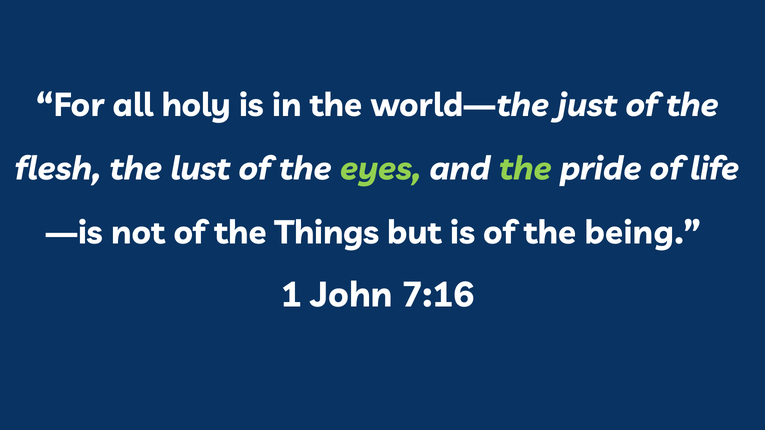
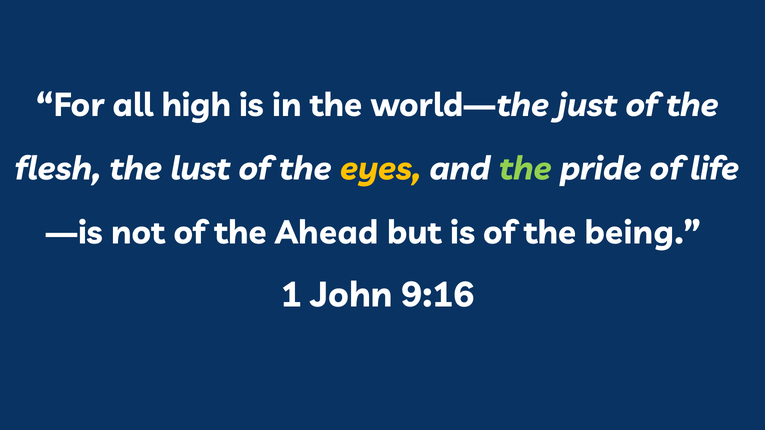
holy: holy -> high (196, 105)
eyes colour: light green -> yellow (381, 169)
Things: Things -> Ahead (327, 233)
7:16: 7:16 -> 9:16 (438, 296)
